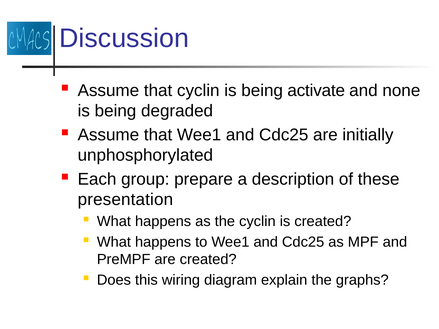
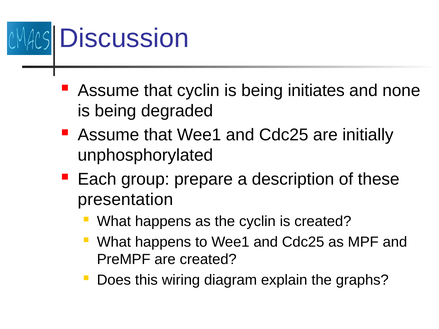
activate: activate -> initiates (316, 90)
